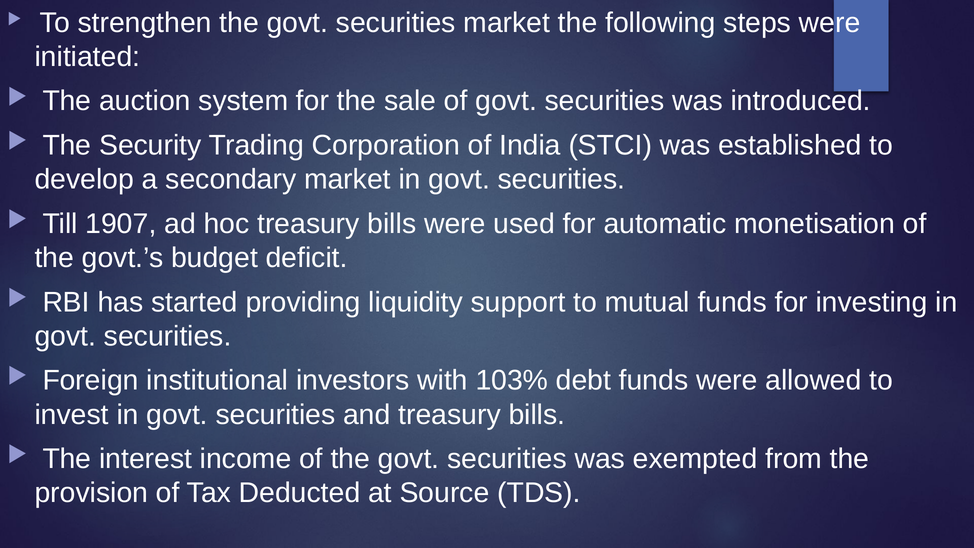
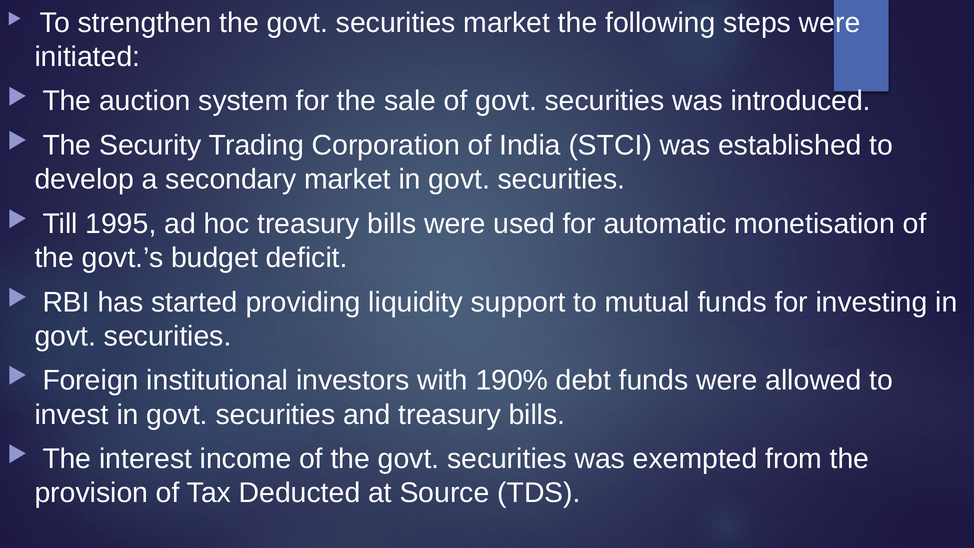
1907: 1907 -> 1995 (121, 224)
103%: 103% -> 190% (512, 380)
